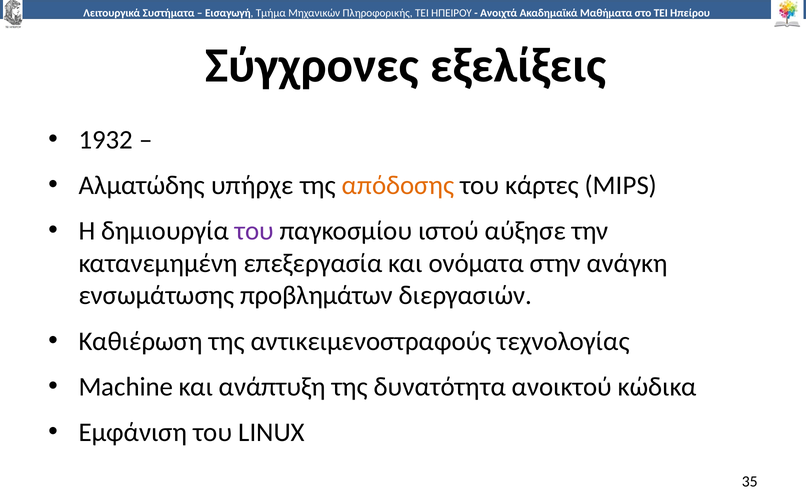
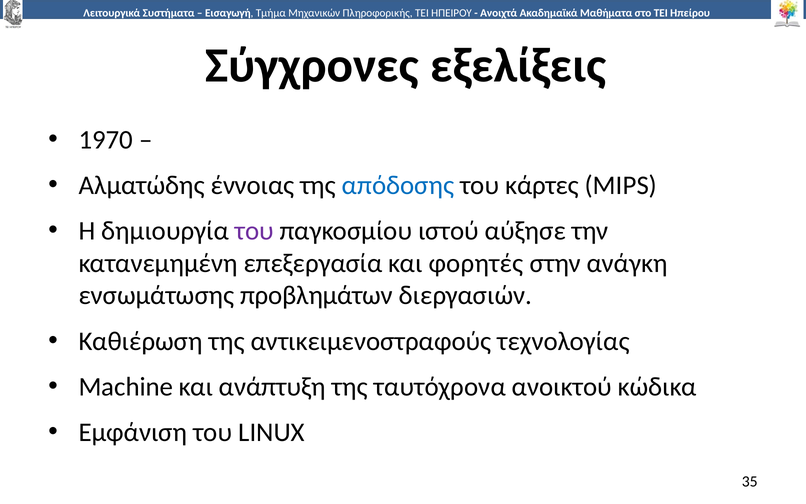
1932: 1932 -> 1970 (106, 140)
υπήρχε: υπήρχε -> έννοιας (253, 185)
απόδοσης colour: orange -> blue (398, 185)
ονόματα: ονόματα -> φορητές (476, 263)
δυνατότητα: δυνατότητα -> ταυτόχρονα (440, 387)
